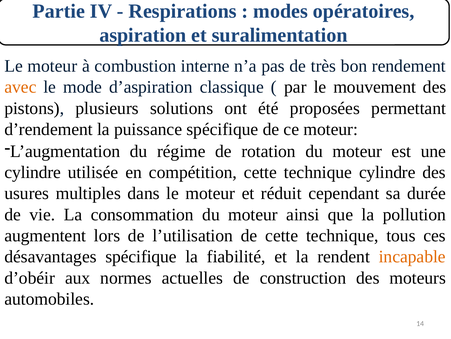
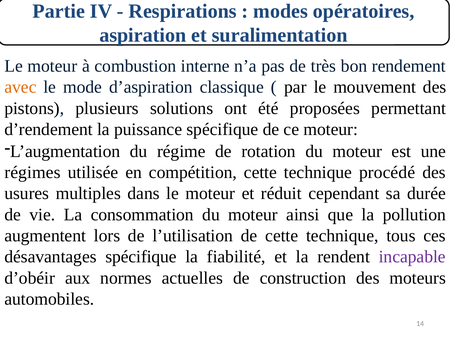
cylindre: cylindre -> régimes (33, 172)
technique cylindre: cylindre -> procédé (387, 172)
incapable colour: orange -> purple (412, 256)
